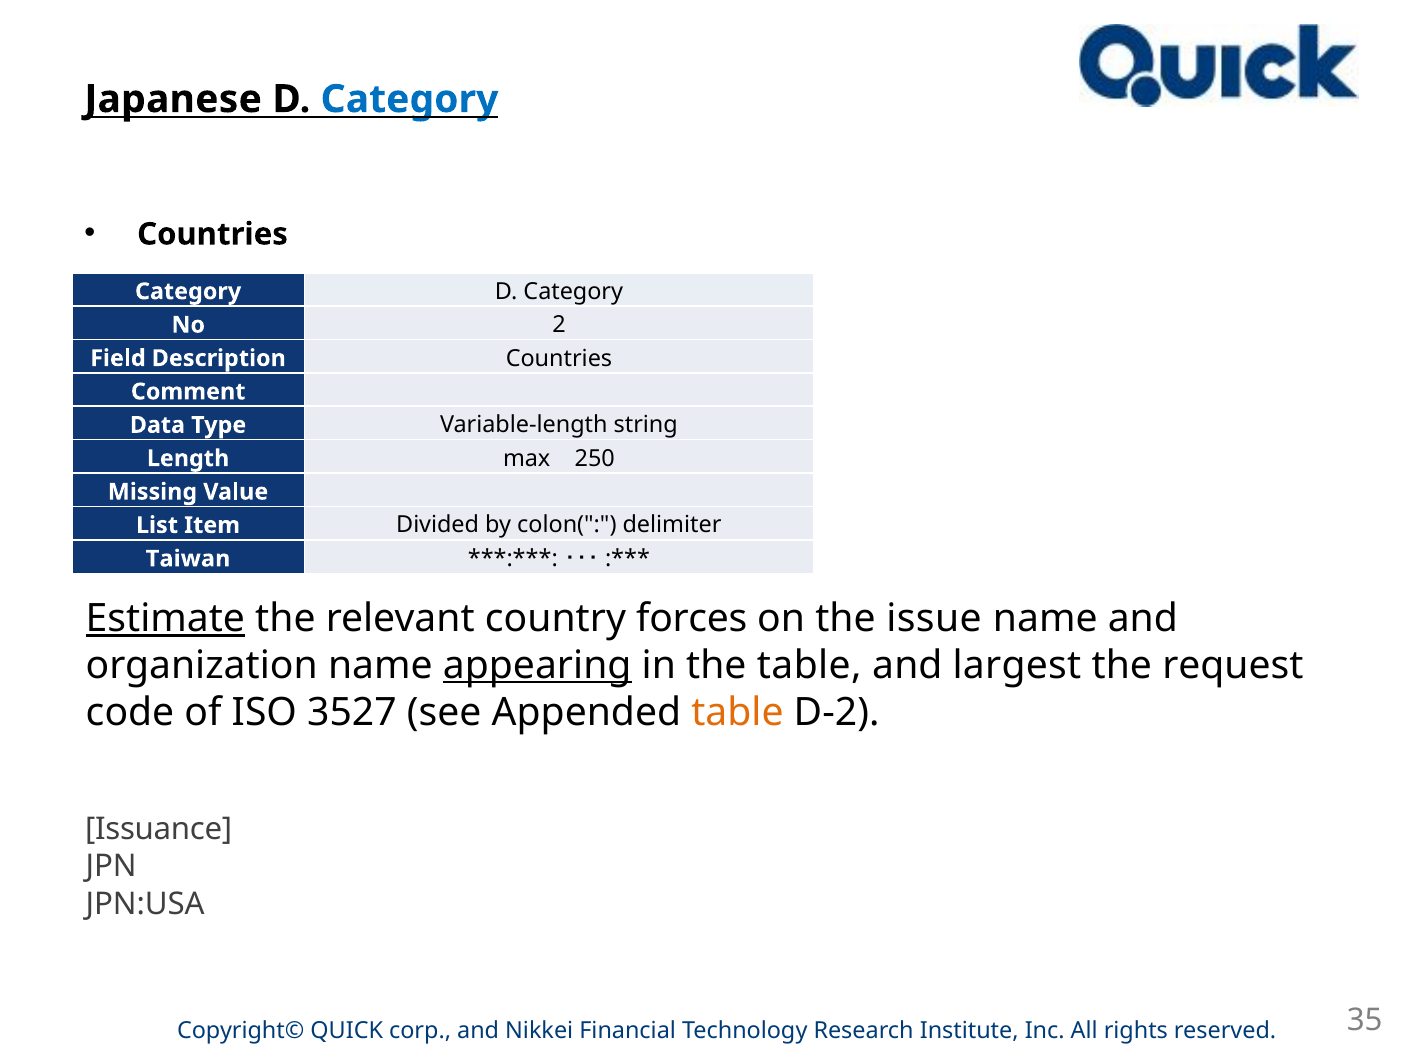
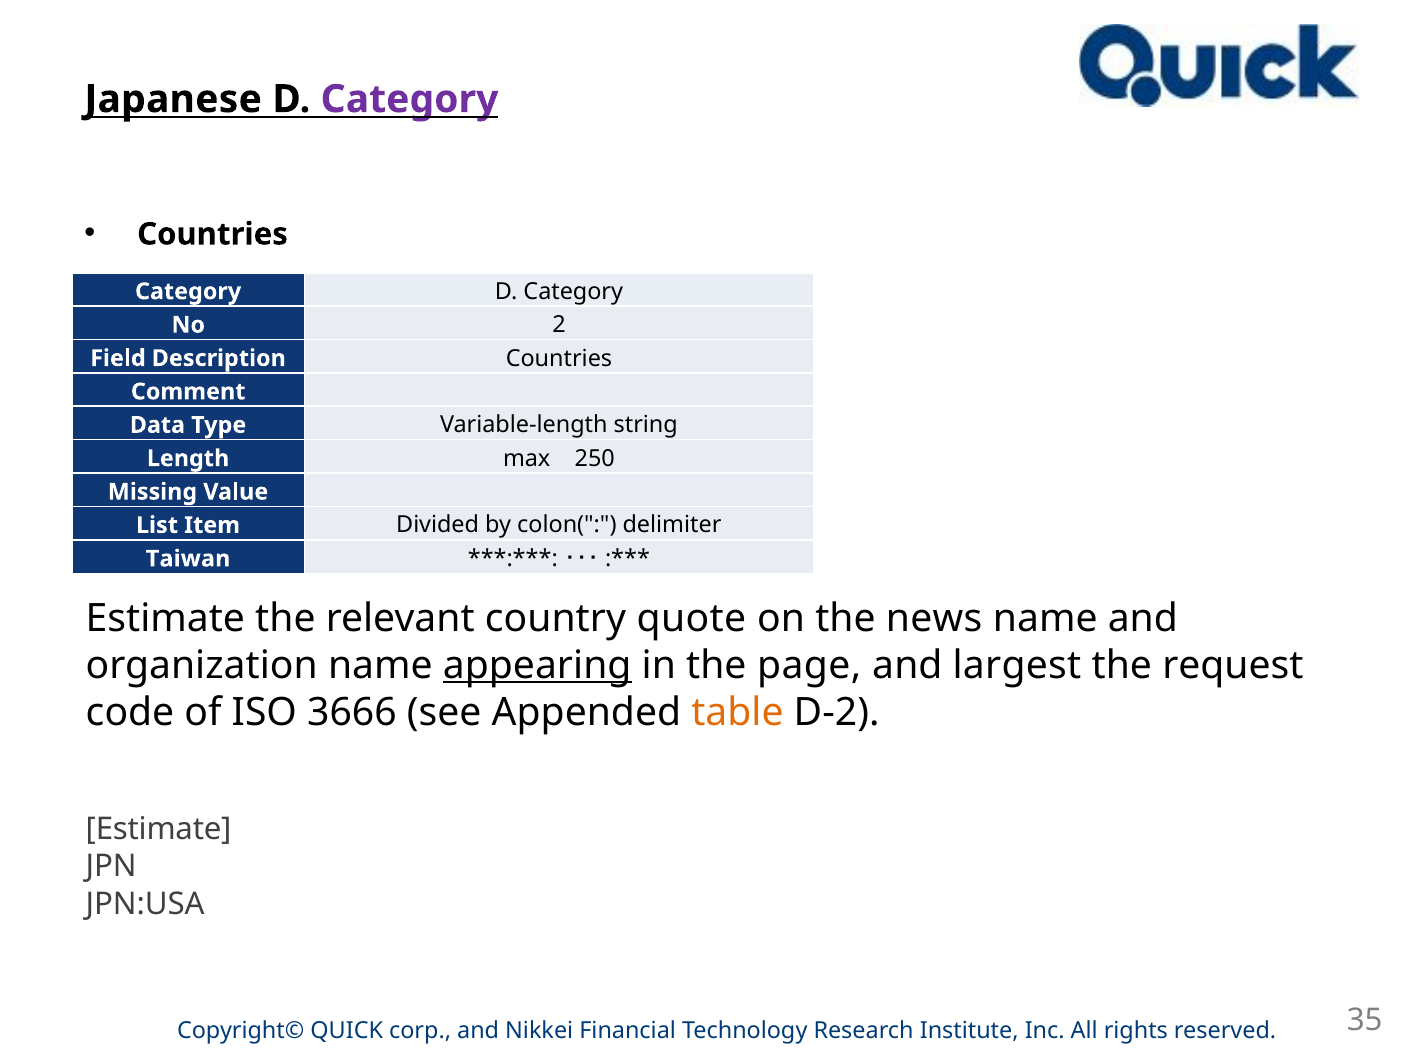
Category colour: blue -> purple (410, 99)
Estimate underline: present -> none (165, 618)
forces: forces -> quote (691, 618)
issue: issue -> news (934, 618)
the table: table -> page (809, 665)
3527: 3527 -> 3666 (352, 712)
Issuance: Issuance -> Estimate (159, 829)
